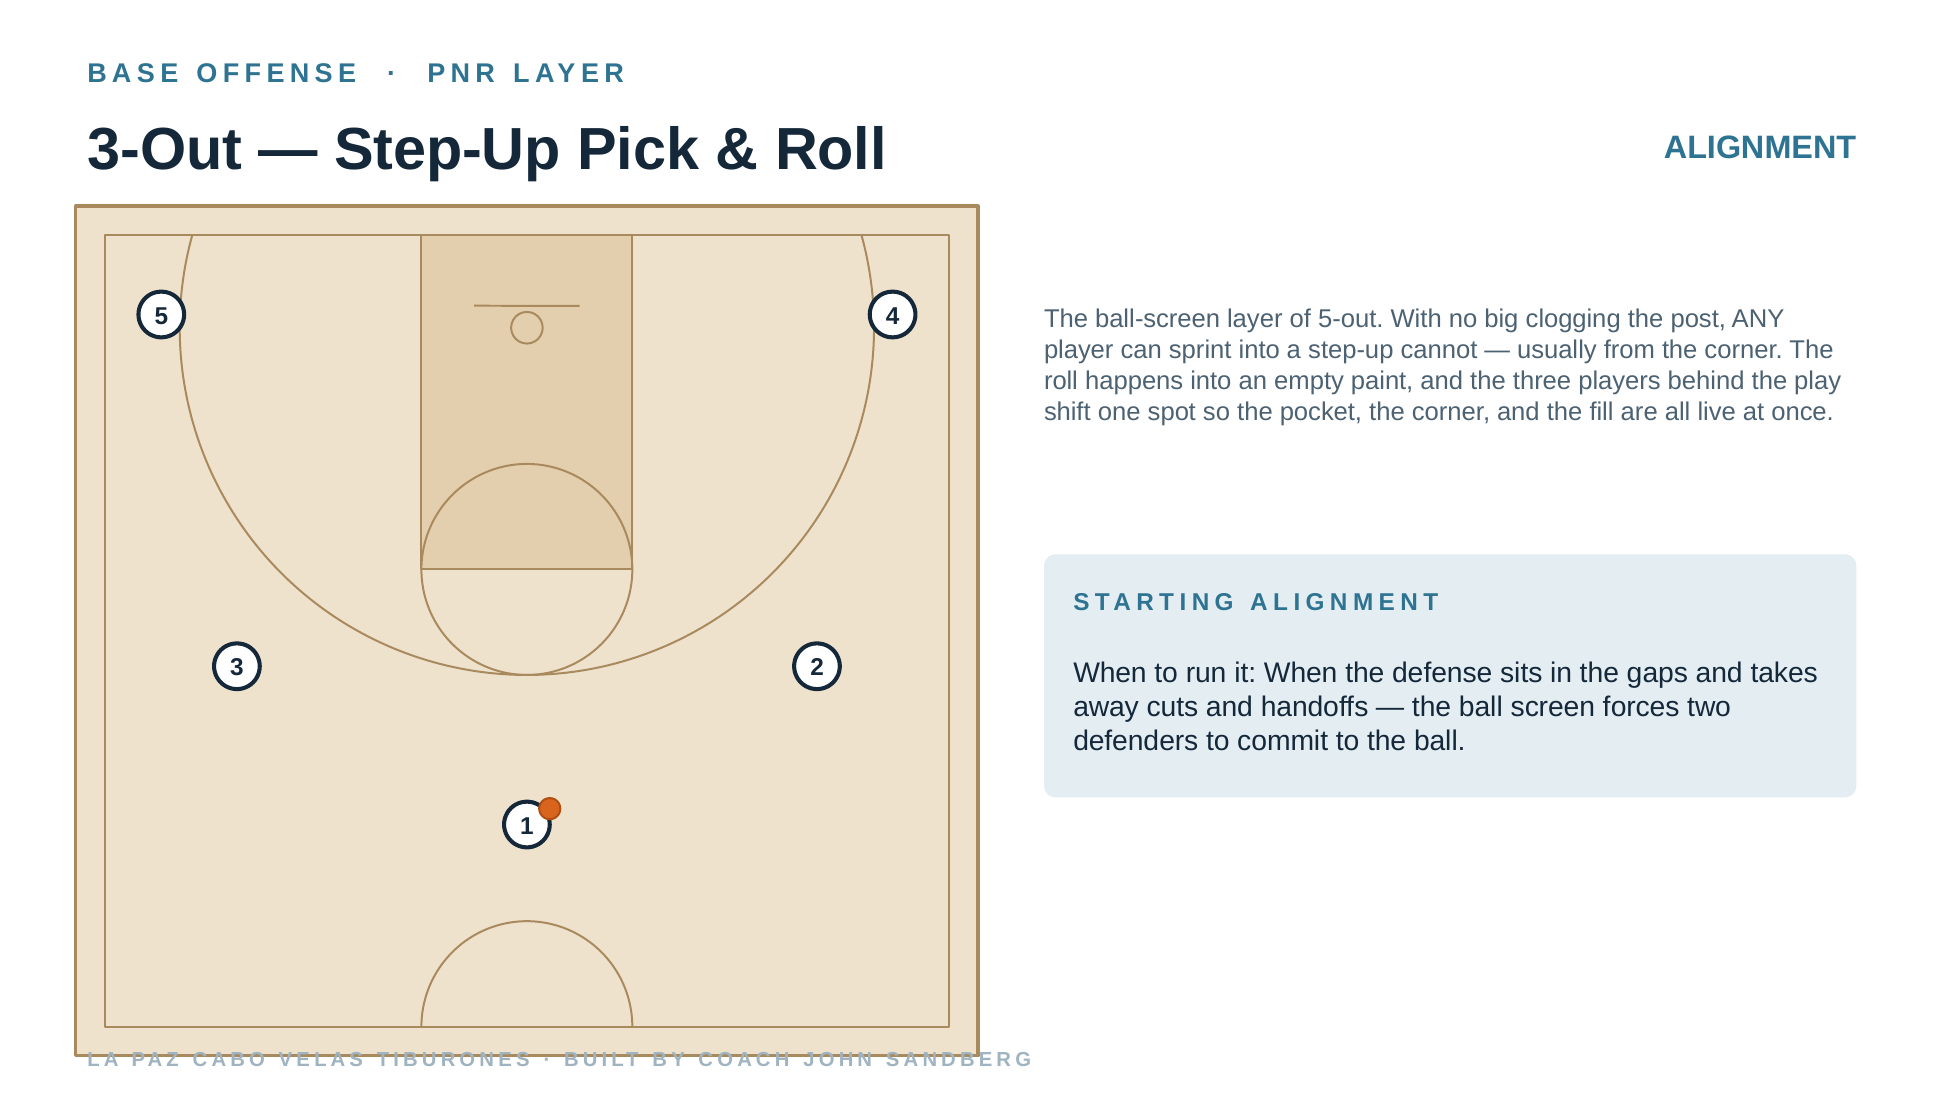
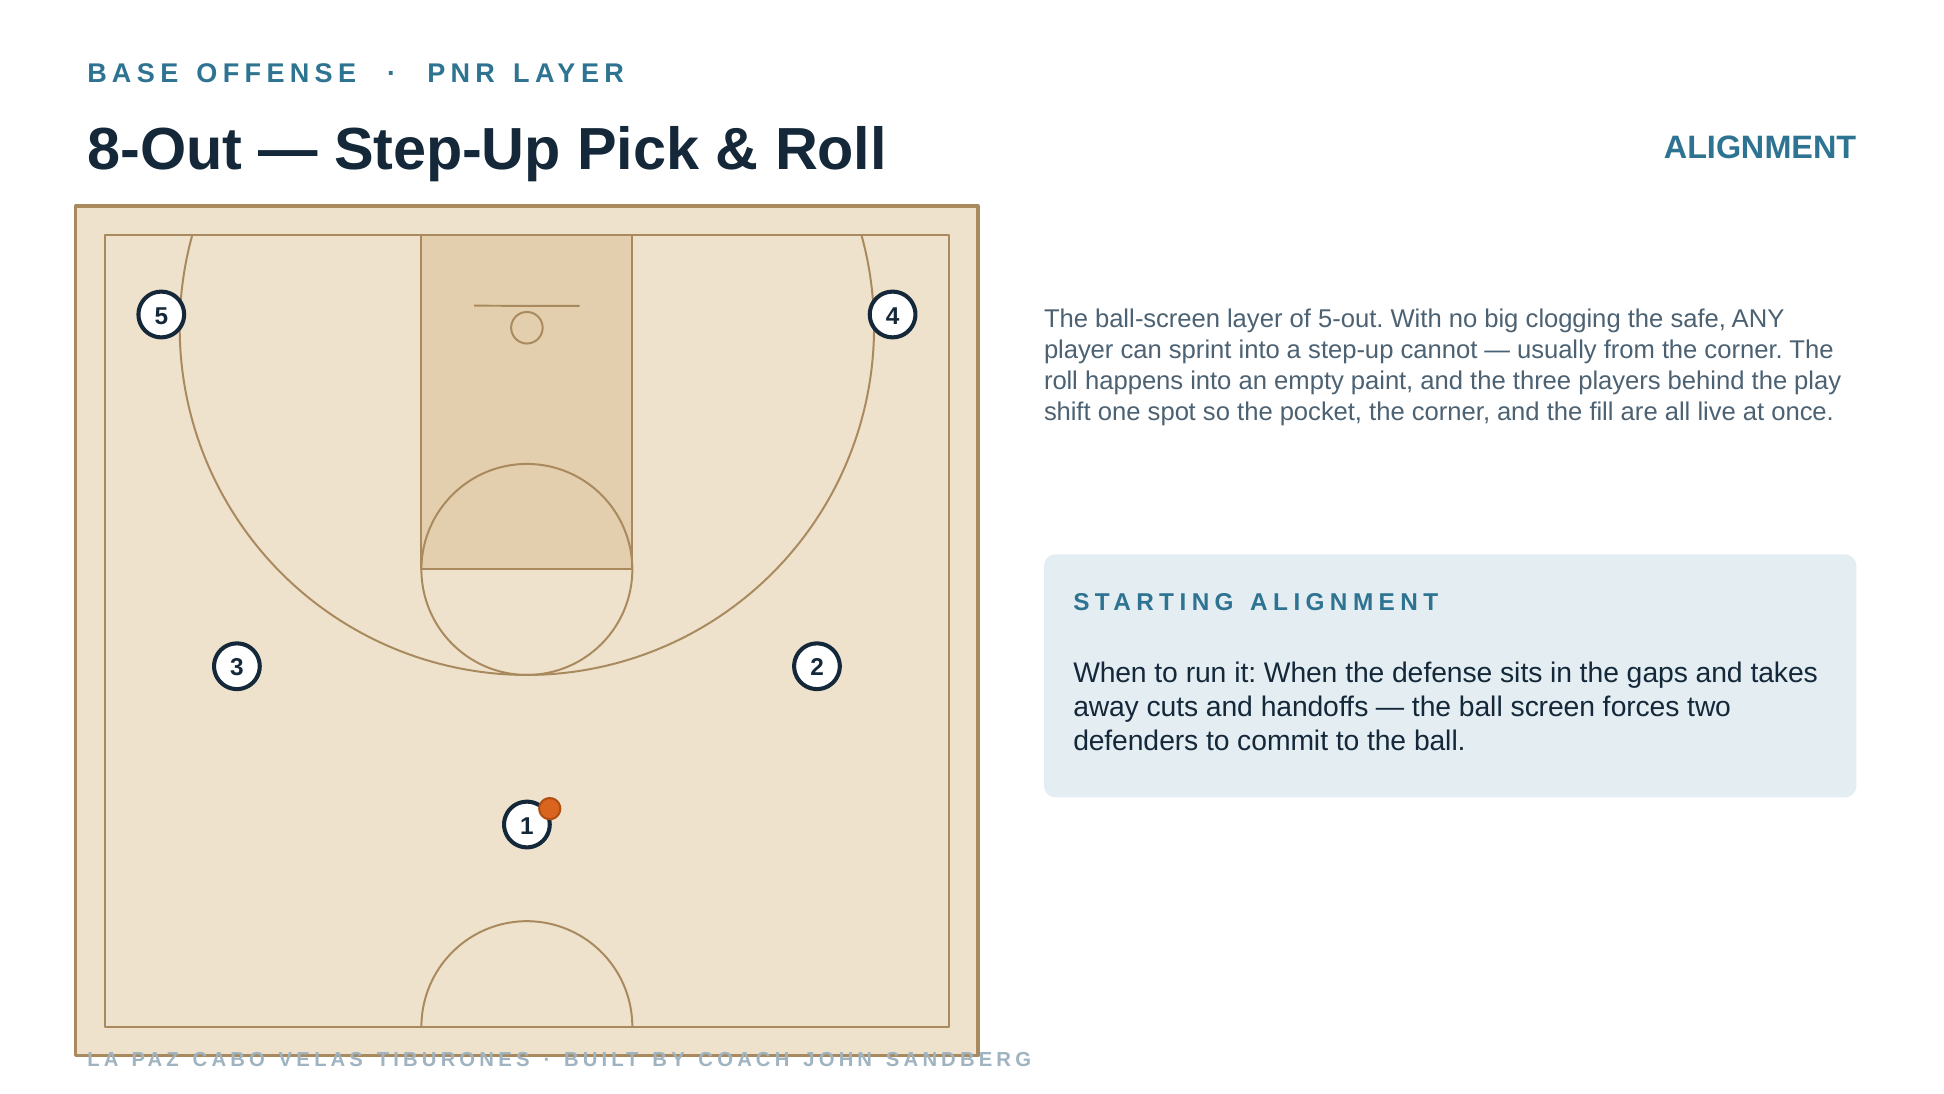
3-Out: 3-Out -> 8-Out (165, 150)
post: post -> safe (1698, 319)
